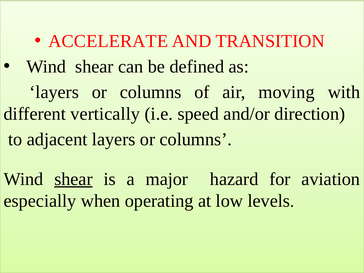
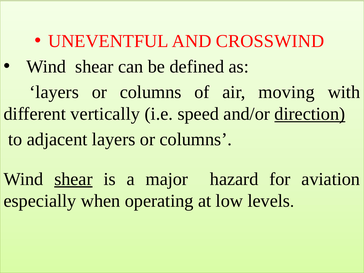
ACCELERATE: ACCELERATE -> UNEVENTFUL (108, 41)
TRANSITION: TRANSITION -> CROSSWIND (270, 41)
direction underline: none -> present (310, 114)
